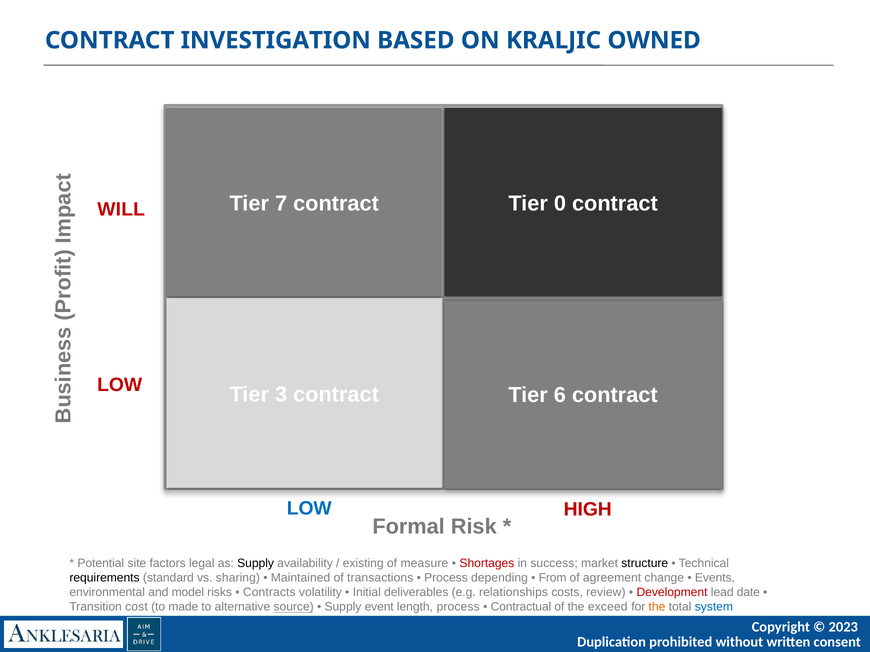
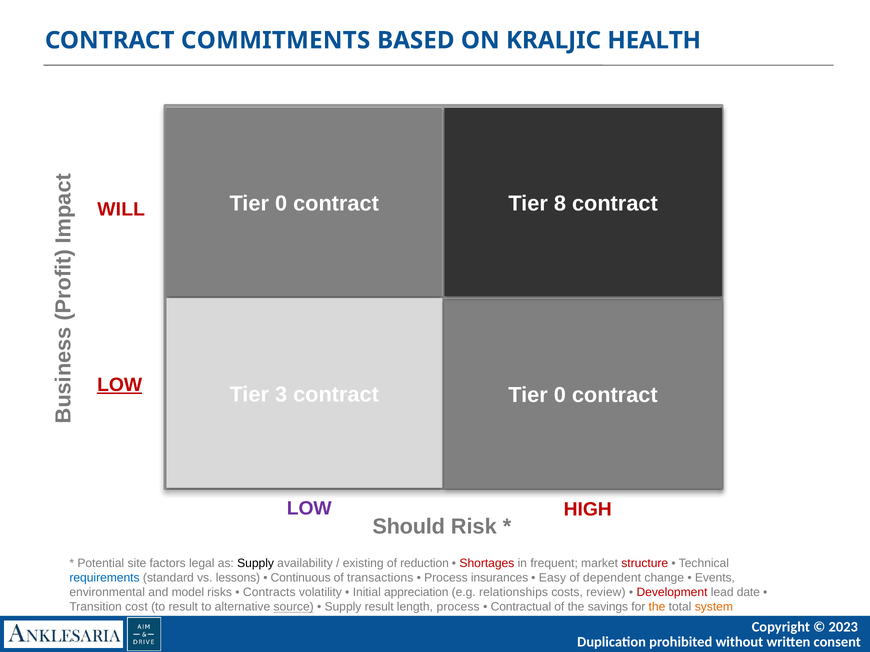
INVESTIGATION: INVESTIGATION -> COMMITMENTS (276, 40)
OWNED: OWNED -> HEALTH (654, 40)
7: 7 -> 0 (281, 204)
0: 0 -> 8 (560, 204)
LOW underline: none -> present (120, 385)
contract Tier 6: 6 -> 0 (560, 395)
LOW colour: blue -> purple (309, 509)
Formal: Formal -> Should (409, 527)
measure: measure -> reduction (425, 564)
success: success -> frequent (554, 564)
structure colour: black -> red (645, 564)
requirements colour: black -> blue (105, 578)
sharing: sharing -> lessons (238, 578)
Maintained: Maintained -> Continuous (301, 578)
depending: depending -> insurances (500, 578)
From: From -> Easy (552, 578)
agreement: agreement -> dependent (612, 578)
deliverables: deliverables -> appreciation (416, 593)
to made: made -> result (183, 607)
Supply event: event -> result (379, 607)
exceed: exceed -> savings (608, 607)
system colour: blue -> orange (714, 607)
